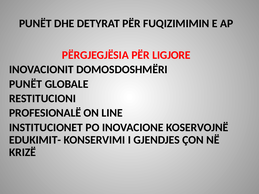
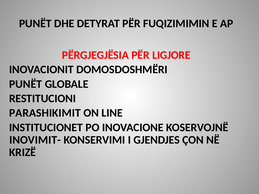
PROFESIONALË: PROFESIONALË -> PARASHIKIMIT (45, 113)
EDUKIMIT-: EDUKIMIT- -> INOVIMIT- (35, 140)
